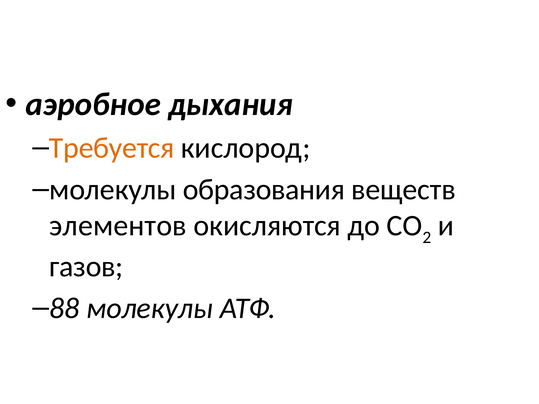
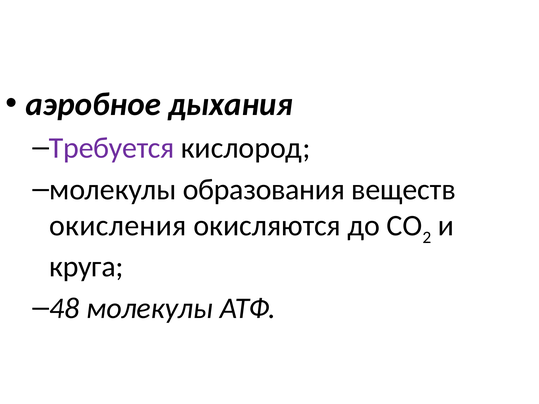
Требуется colour: orange -> purple (112, 148)
элементов: элементов -> окисления (118, 226)
газов: газов -> круга (86, 267)
88: 88 -> 48 (64, 309)
